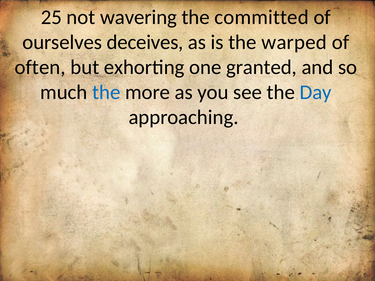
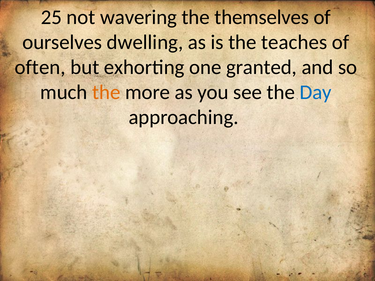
committed: committed -> themselves (262, 17)
deceives: deceives -> dwelling (145, 42)
warped: warped -> teaches (294, 42)
the colour: blue -> orange (106, 92)
